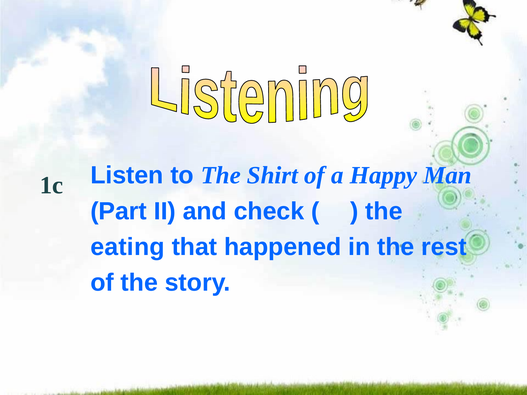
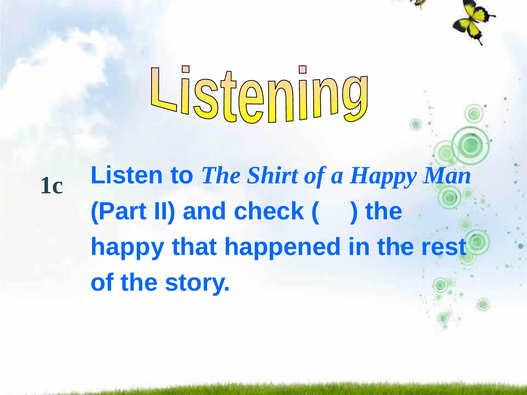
eating: eating -> happy (127, 247)
